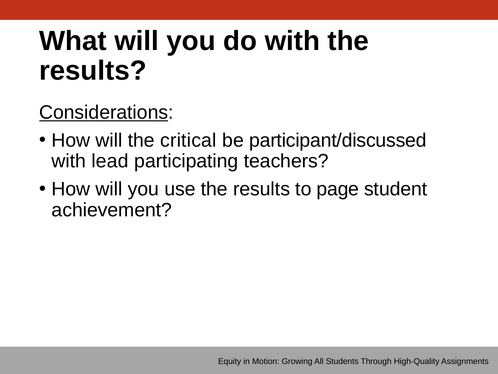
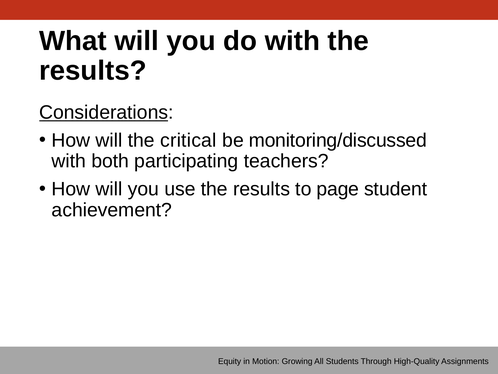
participant/discussed: participant/discussed -> monitoring/discussed (338, 140)
lead: lead -> both (110, 161)
